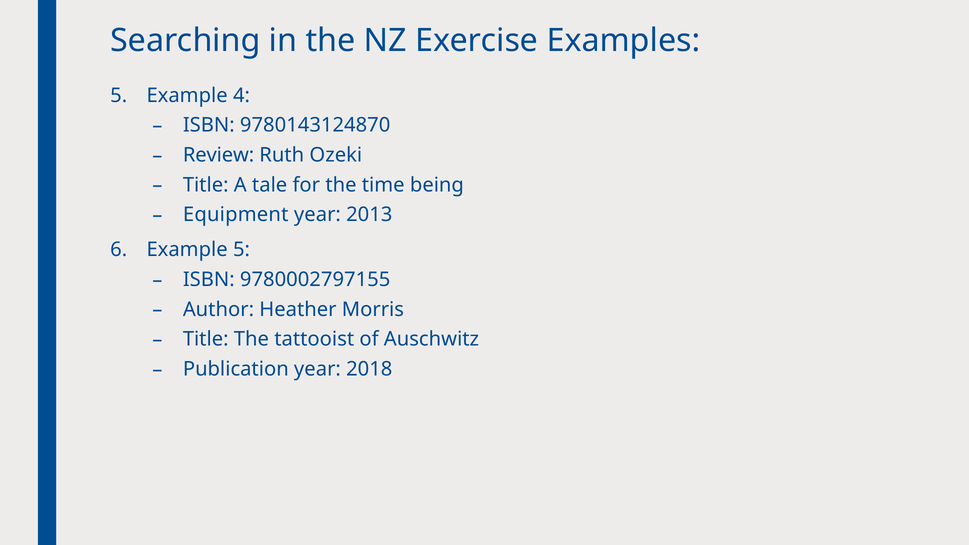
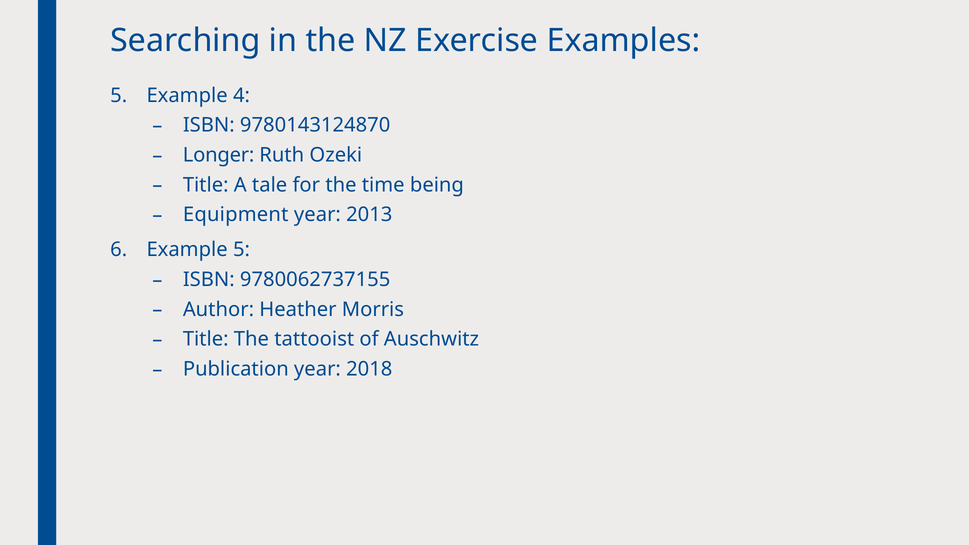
Review: Review -> Longer (219, 155)
9780002797155: 9780002797155 -> 9780062737155 (315, 280)
